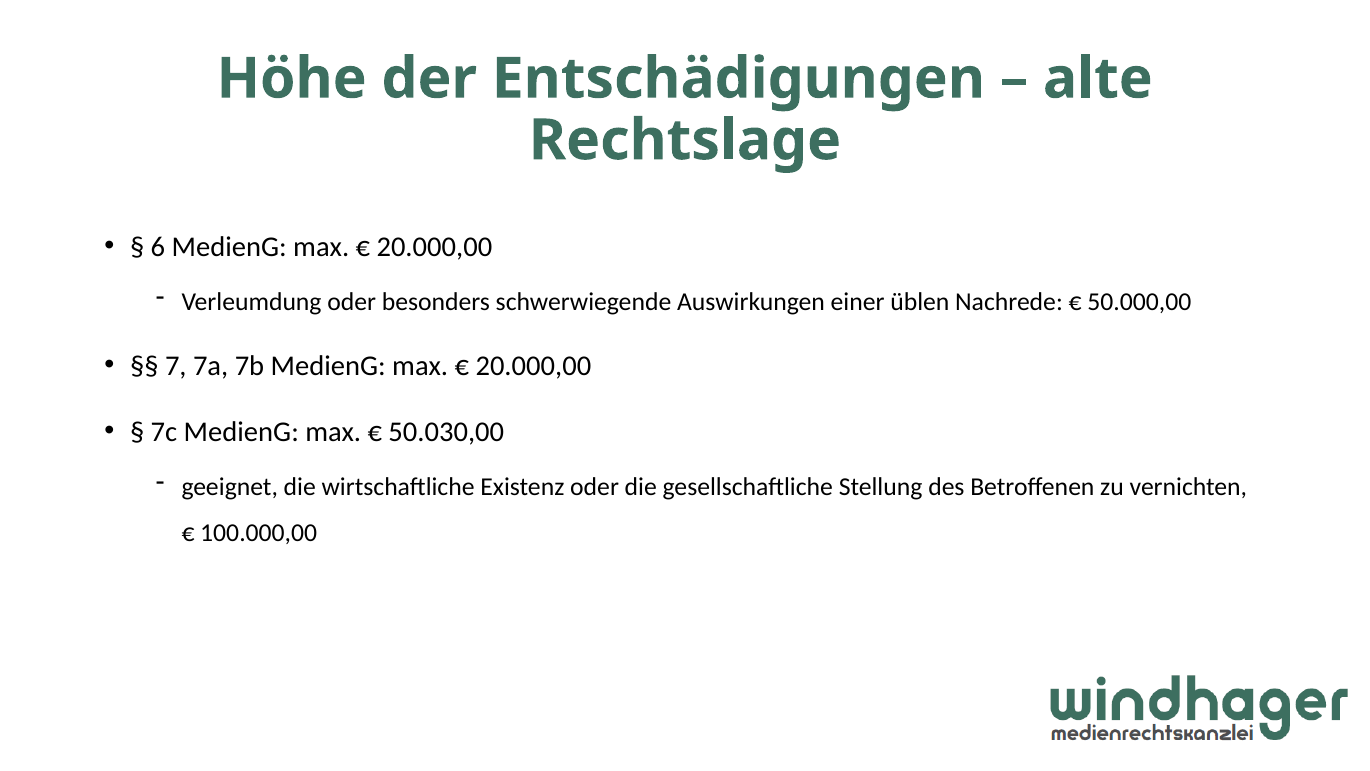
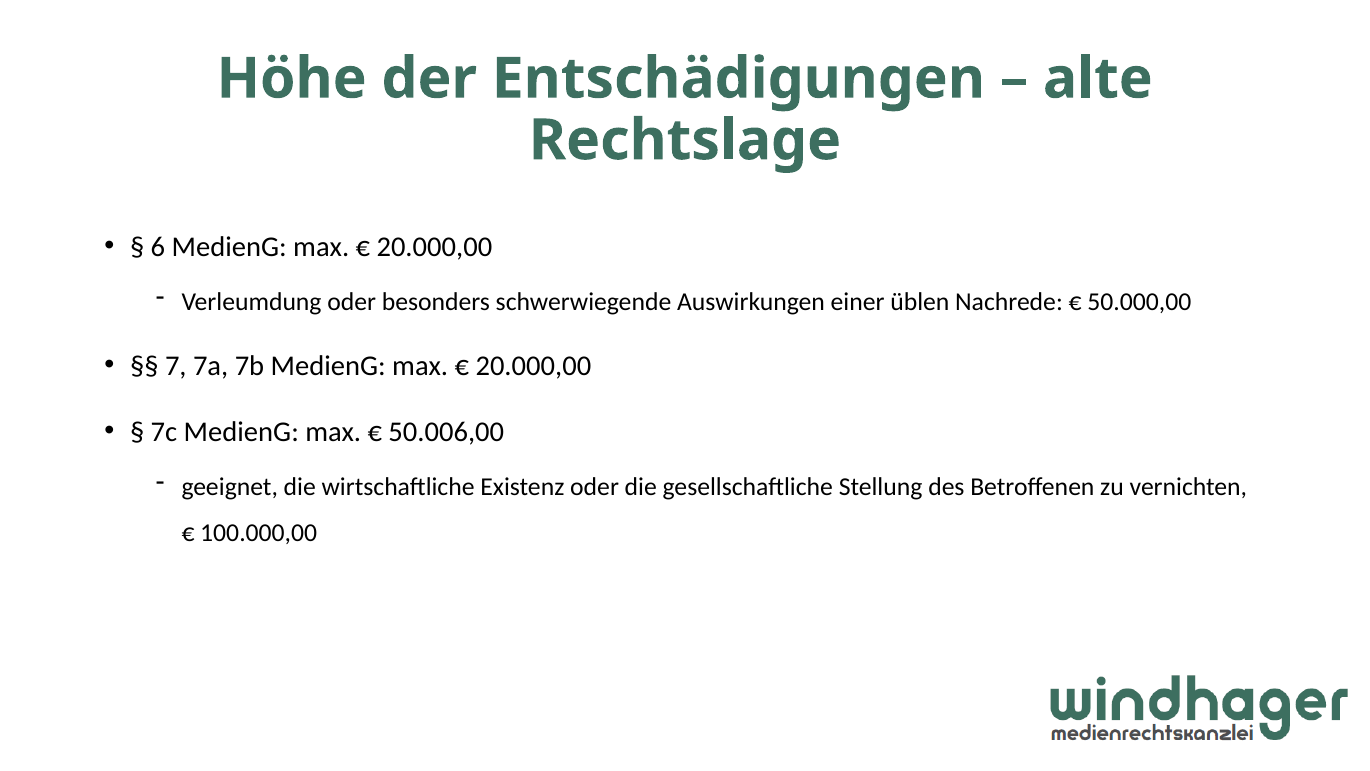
50.030,00: 50.030,00 -> 50.006,00 (446, 431)
